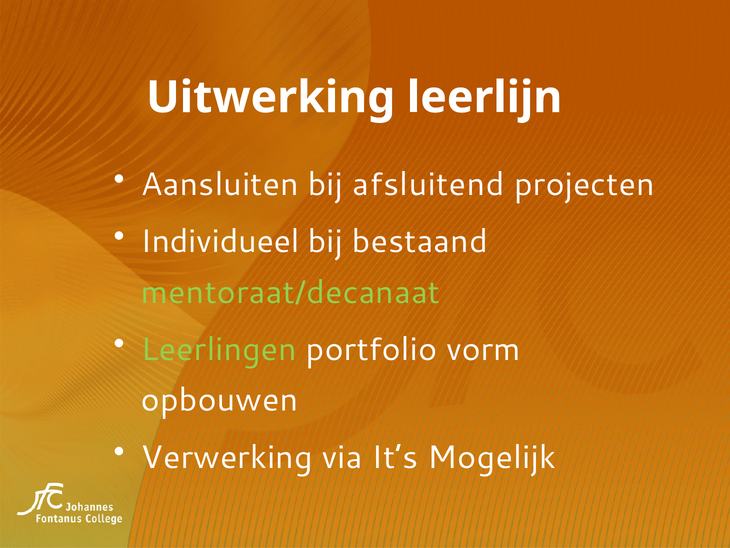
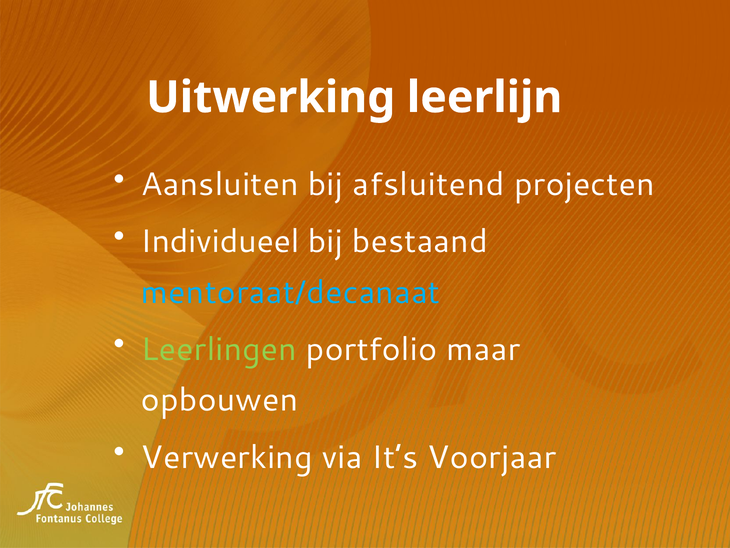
mentoraat/decanaat colour: light green -> light blue (291, 292)
vorm: vorm -> maar (483, 349)
Mogelijk: Mogelijk -> Voorjaar (492, 457)
